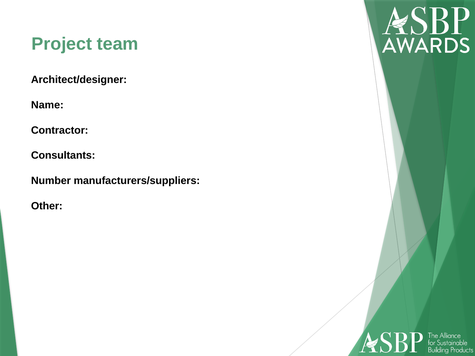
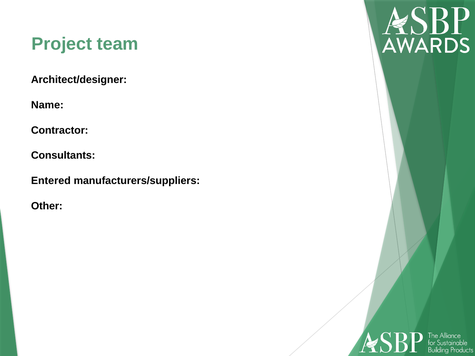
Number: Number -> Entered (51, 181)
